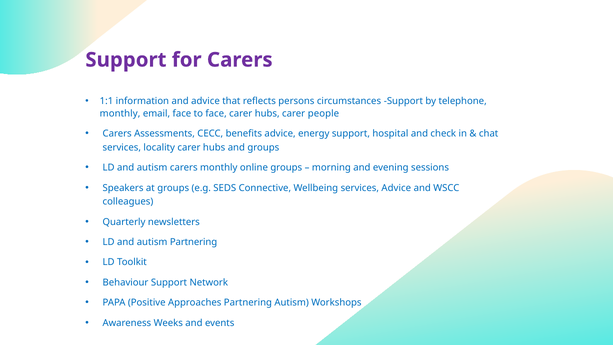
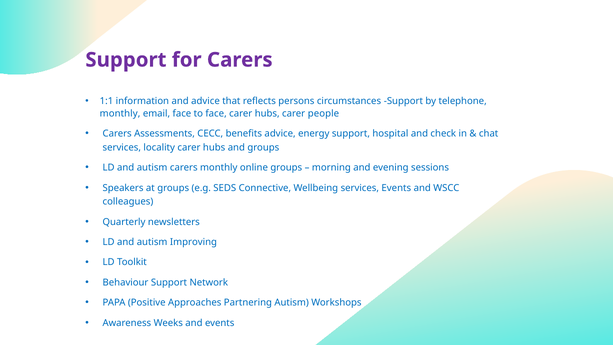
services Advice: Advice -> Events (396, 188)
autism Partnering: Partnering -> Improving (193, 242)
